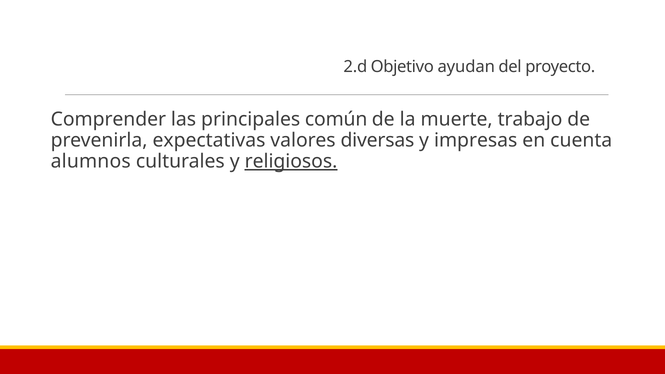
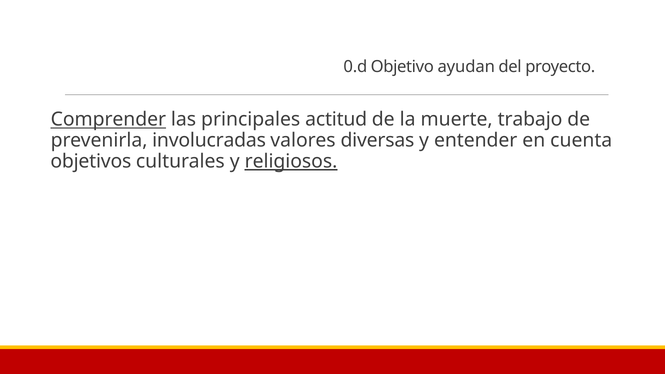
2.d: 2.d -> 0.d (355, 67)
Comprender underline: none -> present (108, 120)
común: común -> actitud (336, 120)
expectativas: expectativas -> involucradas (209, 141)
impresas: impresas -> entender (476, 141)
alumnos: alumnos -> objetivos (91, 161)
